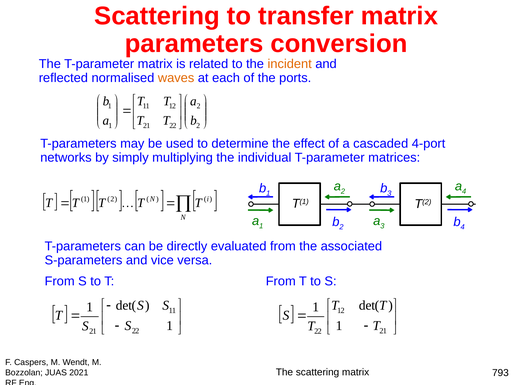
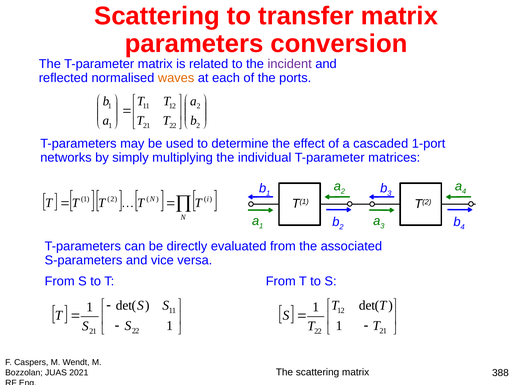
incident colour: orange -> purple (290, 64)
4-port: 4-port -> 1-port (429, 144)
793: 793 -> 388 (500, 373)
